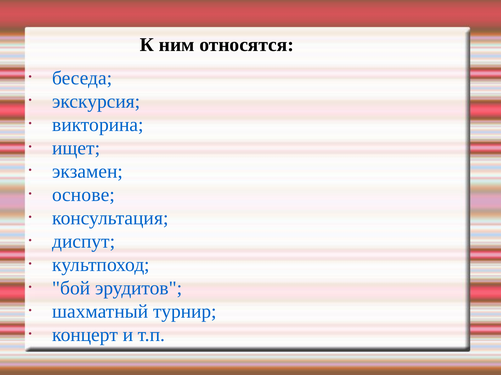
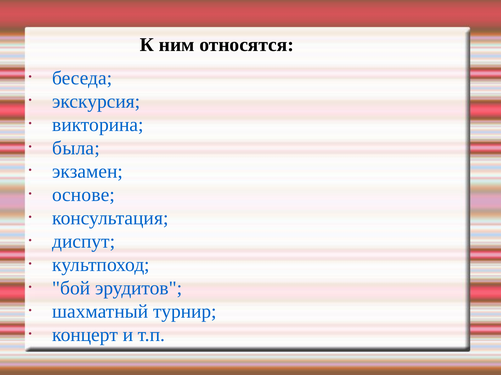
ищет: ищет -> была (76, 148)
